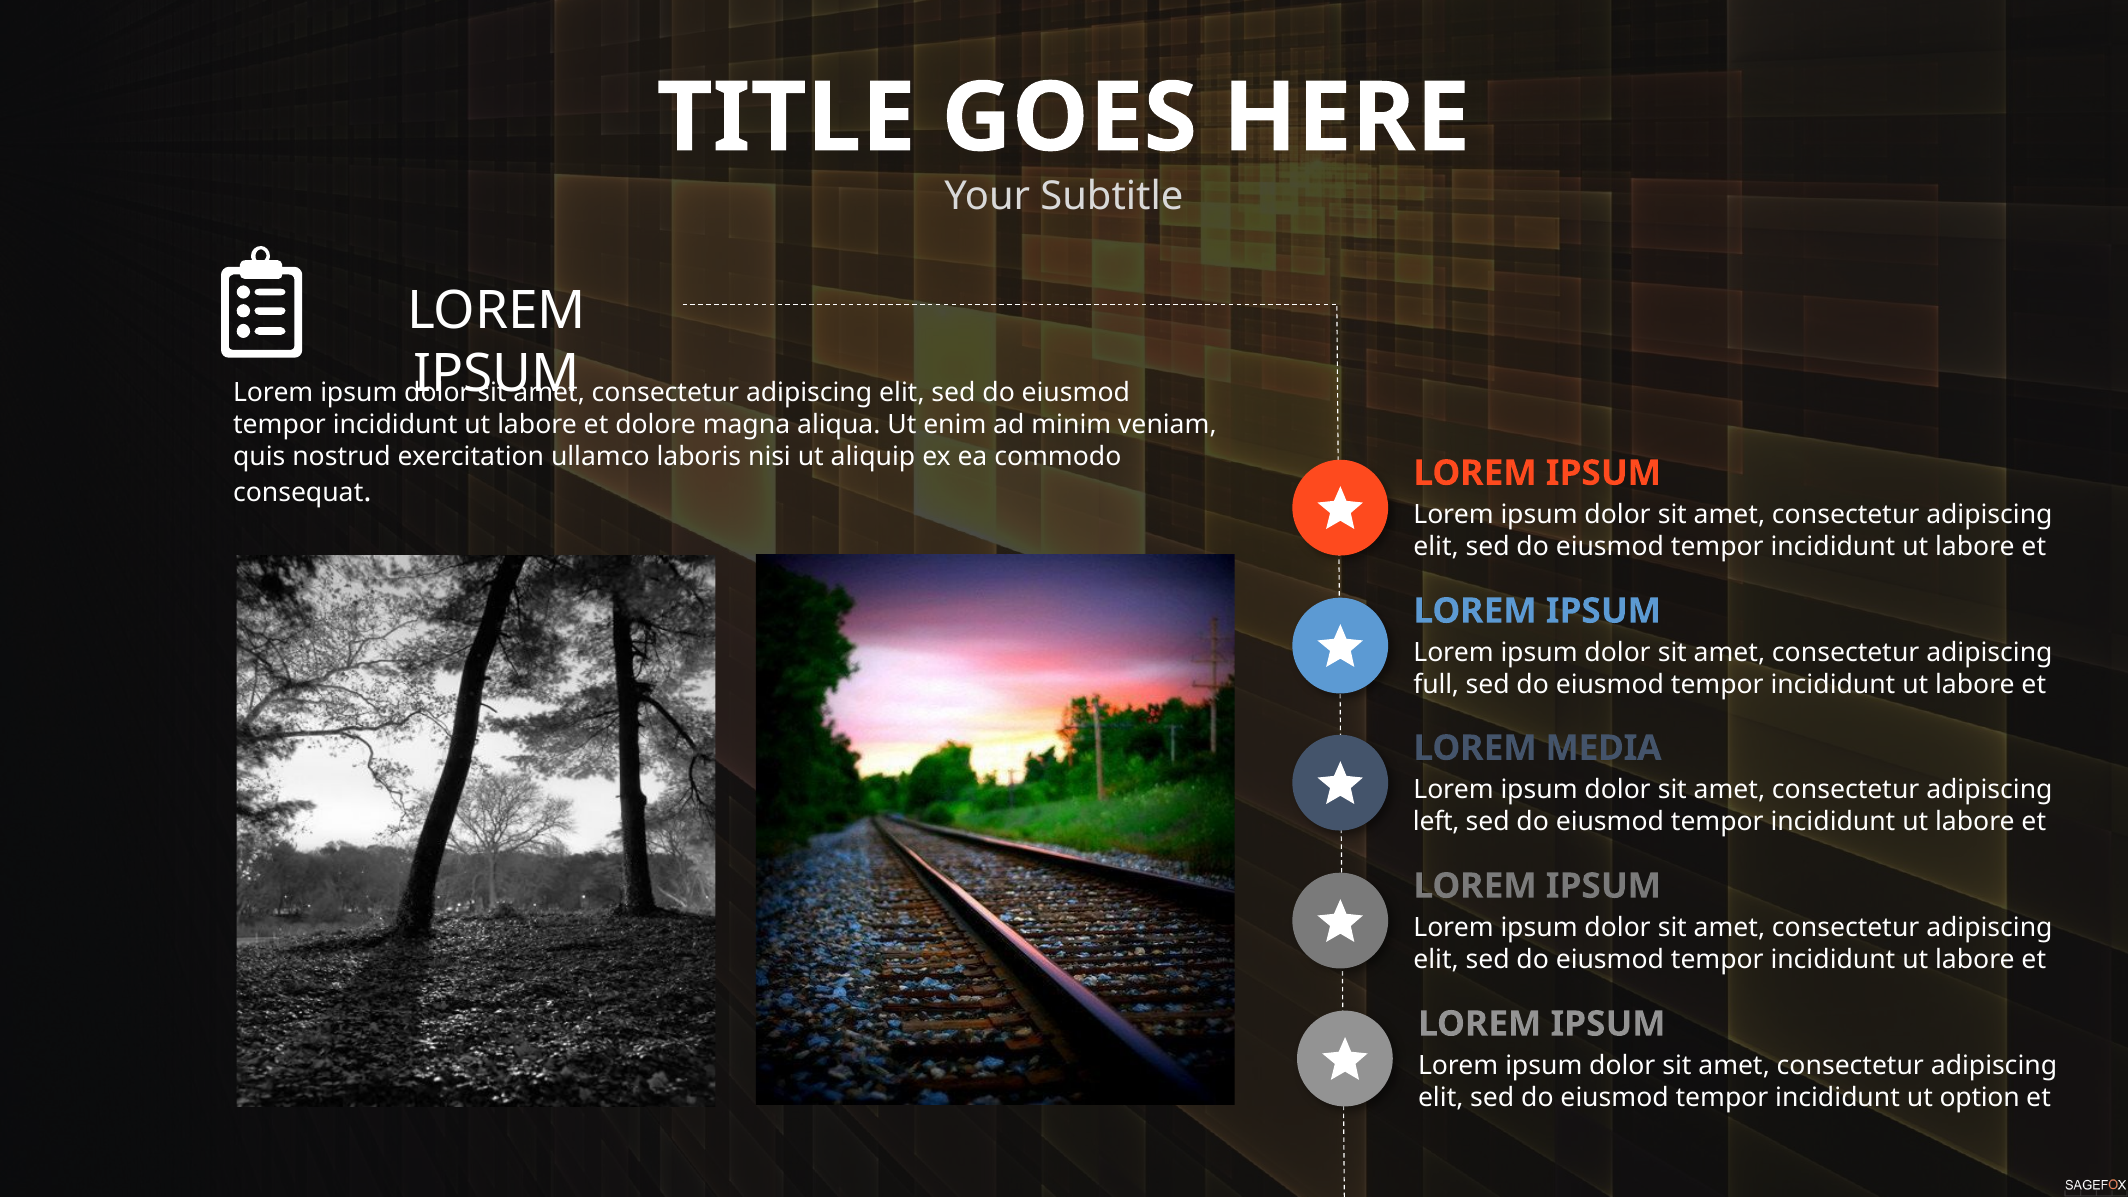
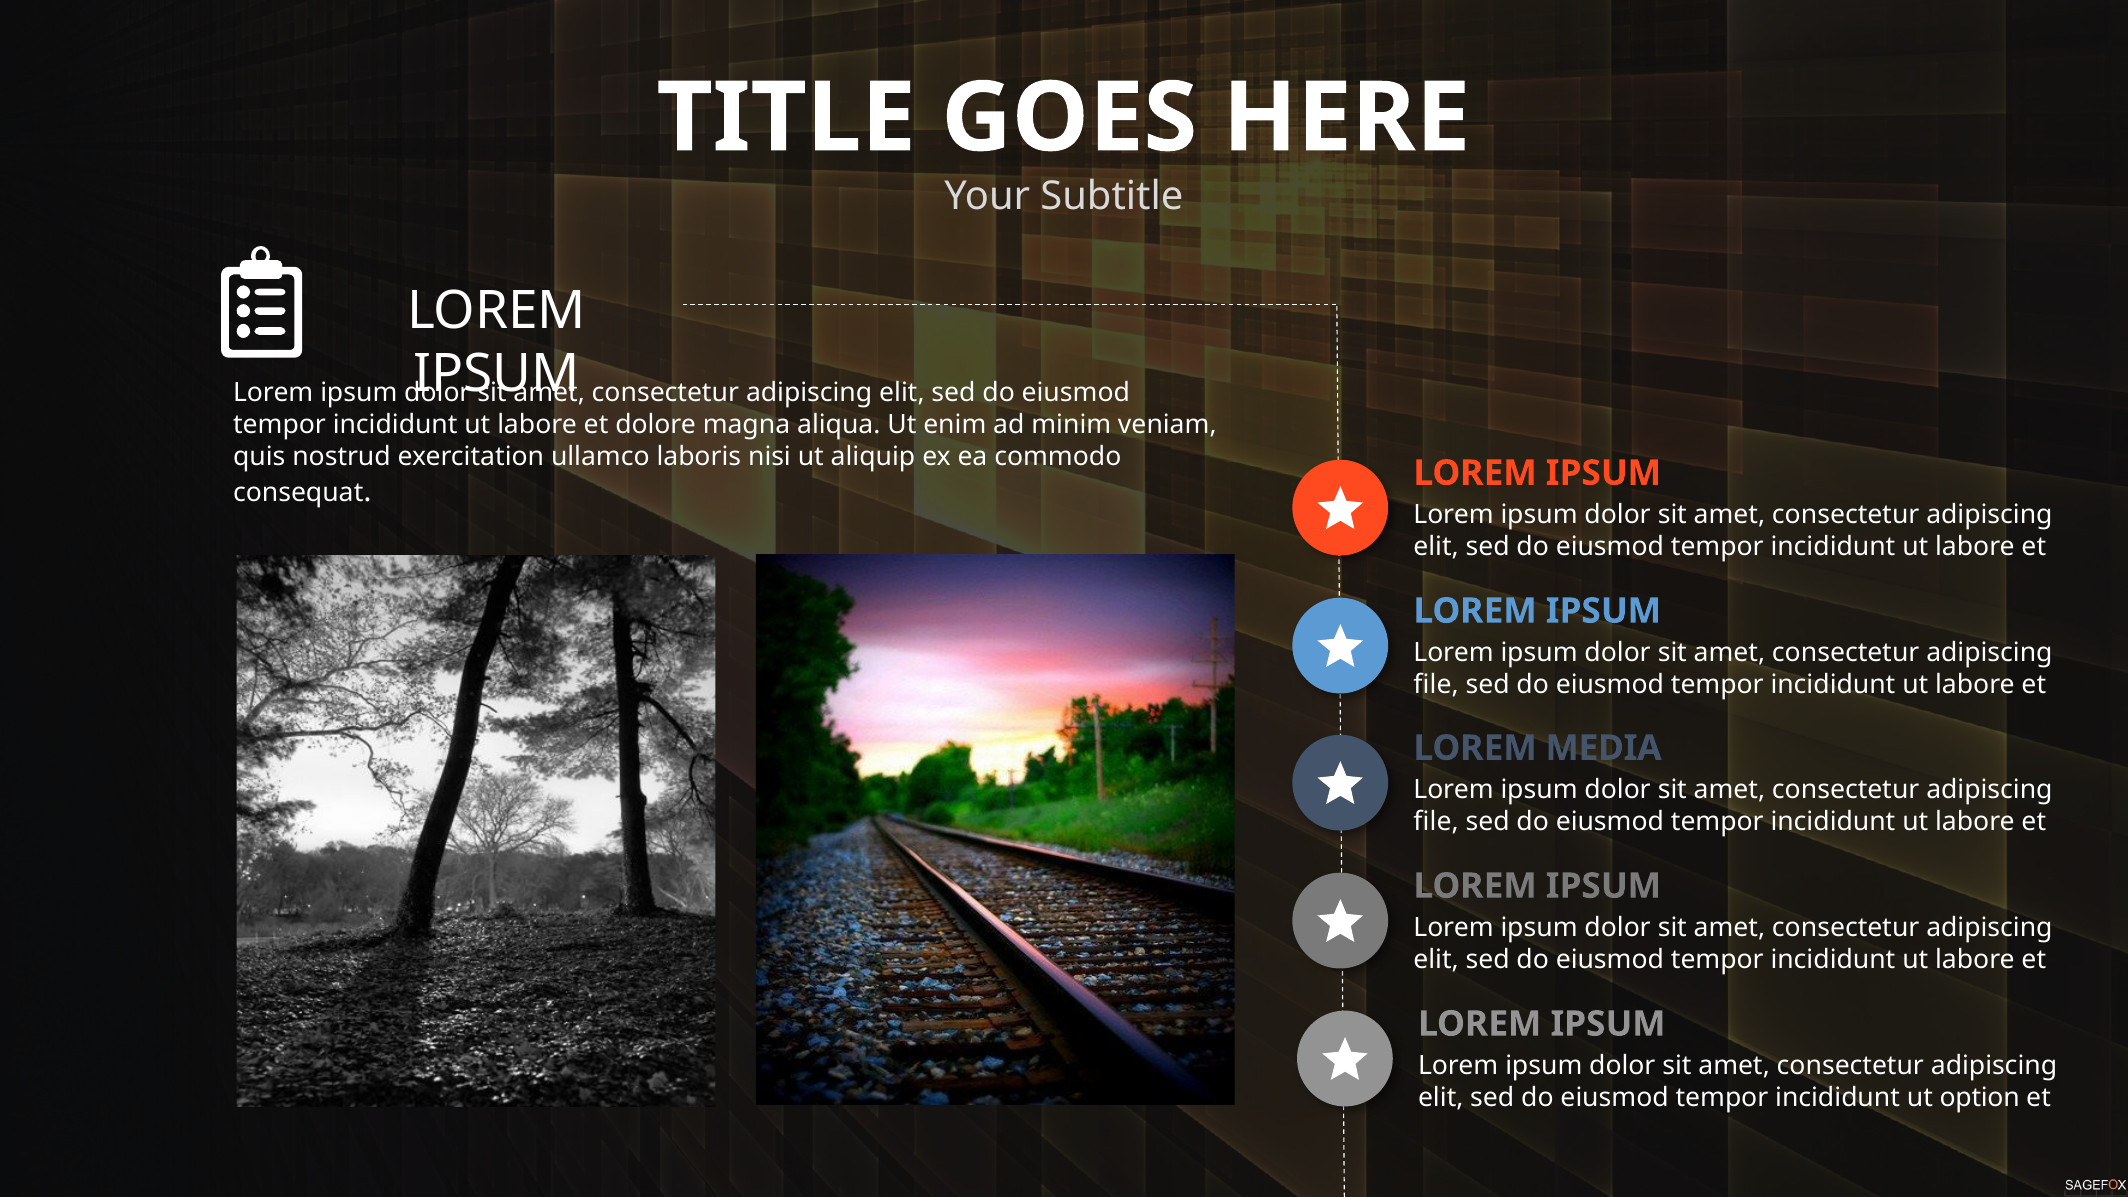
full: full -> file (1436, 685)
left: left -> file (1436, 822)
